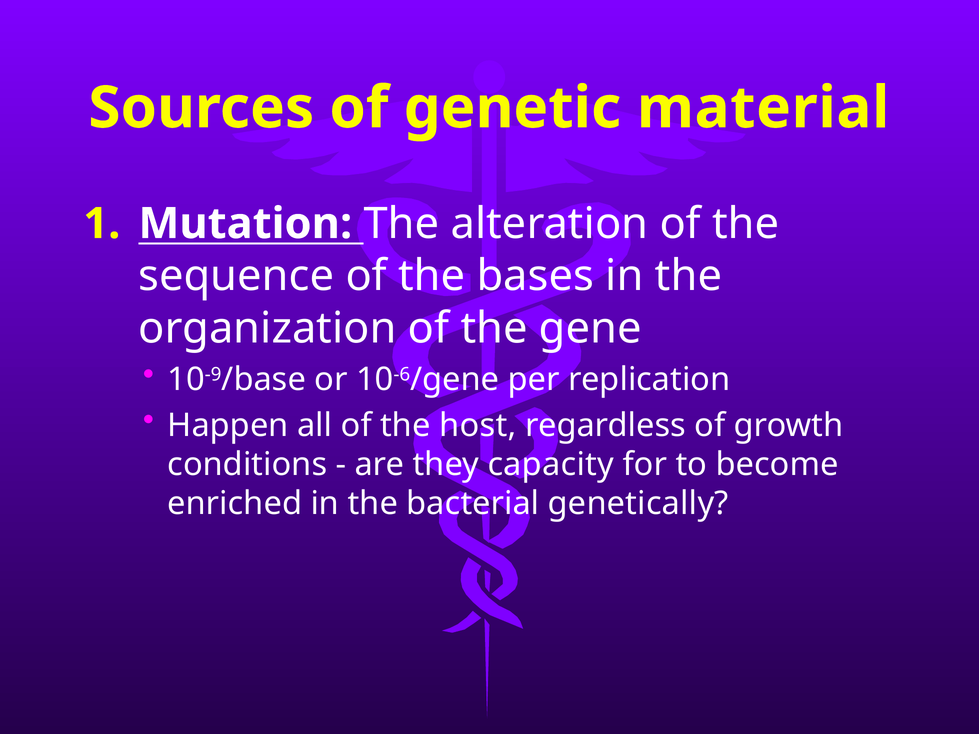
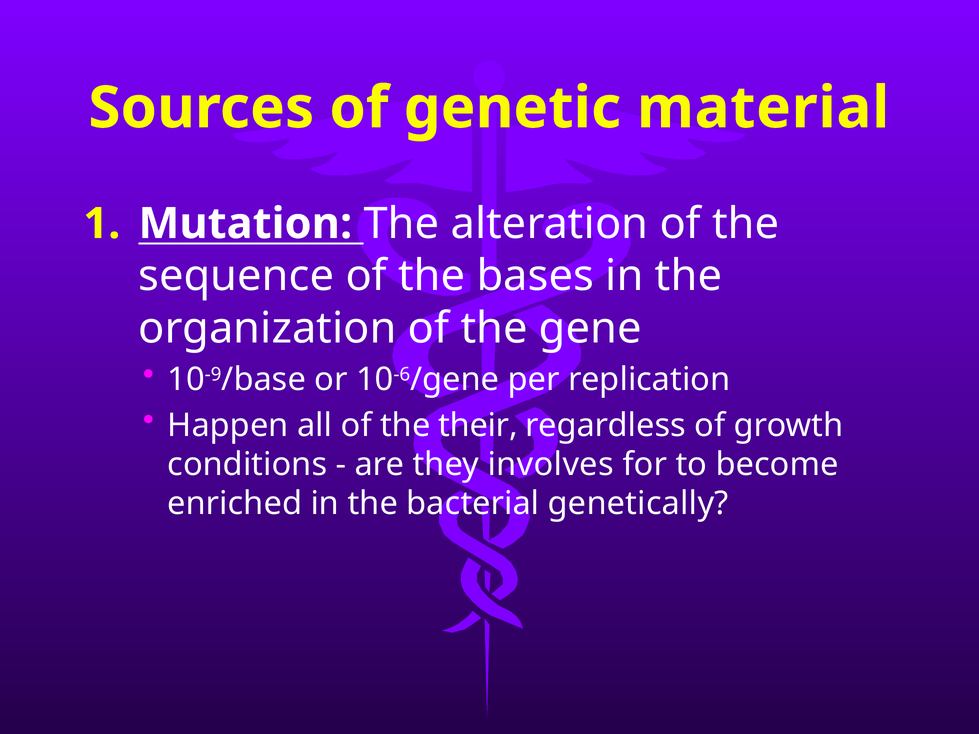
host: host -> their (478, 425)
capacity: capacity -> involves (551, 465)
